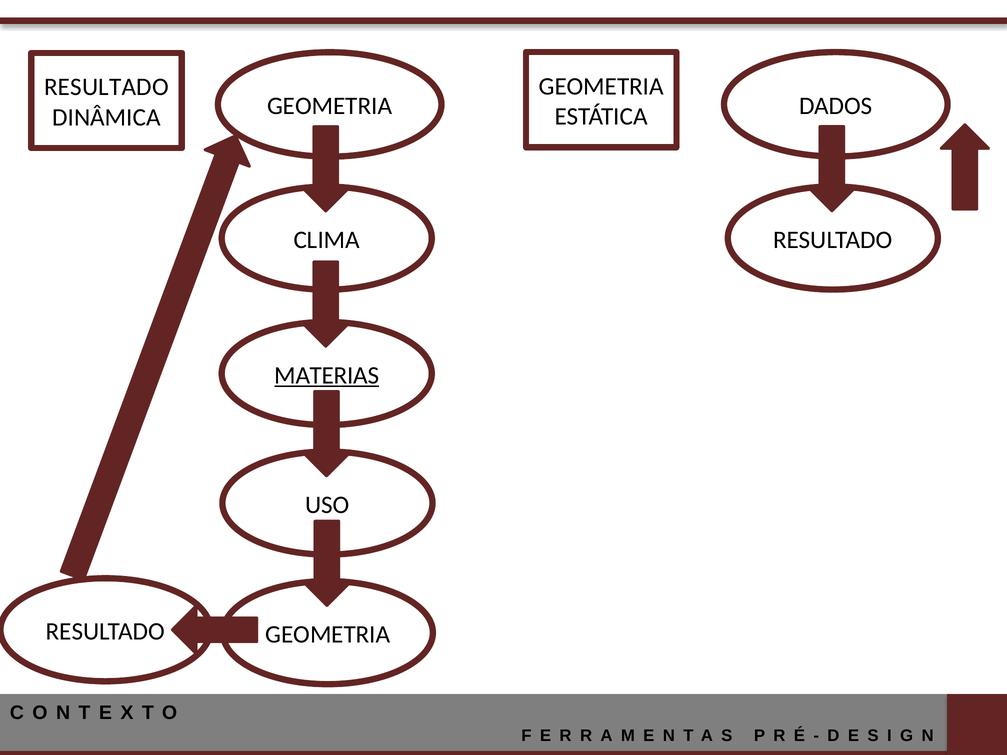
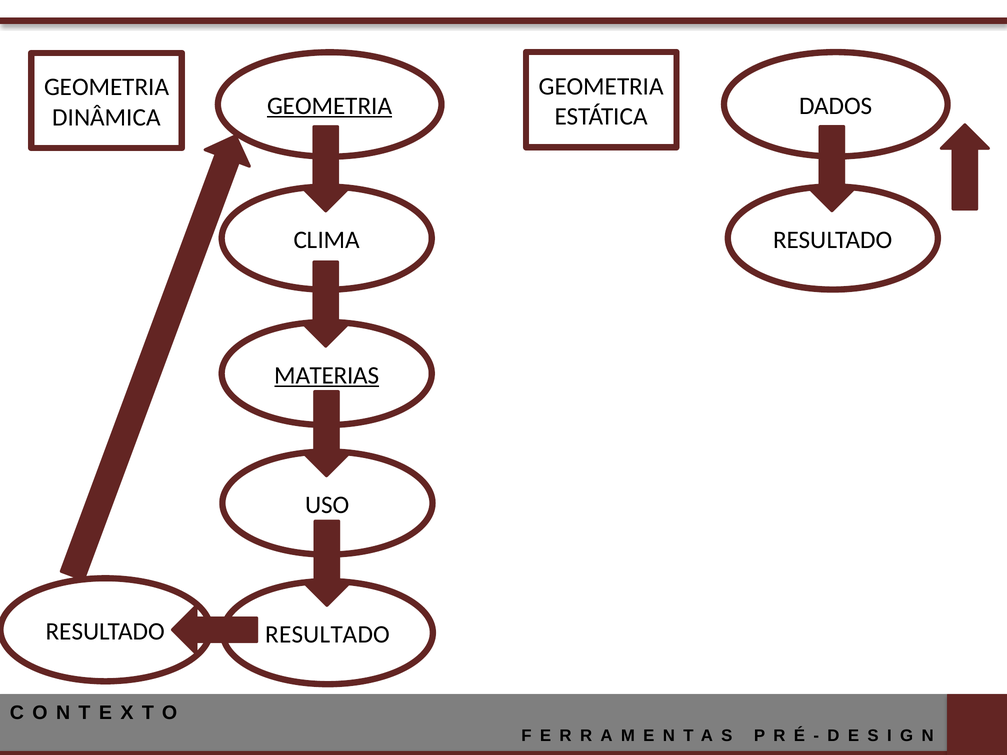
RESULTADO: RESULTADO -> GEOMETRIA (107, 87)
GEOMETRIA underline: none -> present (330, 106)
GEOMETRIA: GEOMETRIA -> RESULTADO (328, 635)
